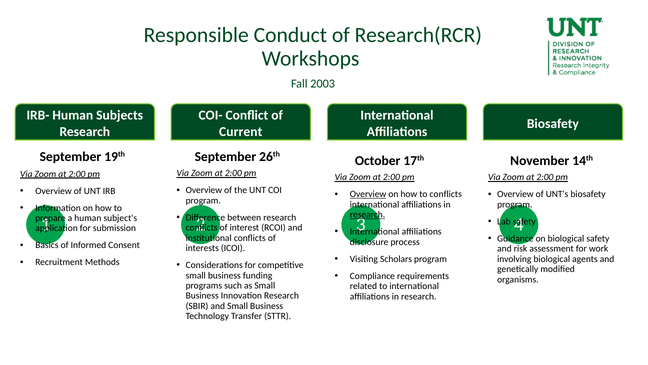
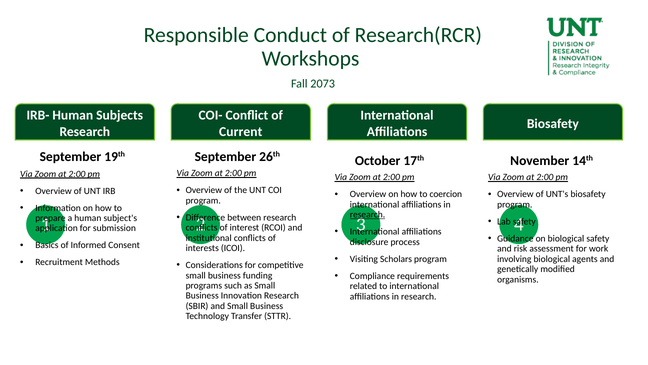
2003: 2003 -> 2073 (323, 84)
Overview underline: present -> none (368, 194)
to conflicts: conflicts -> coercion (446, 194)
